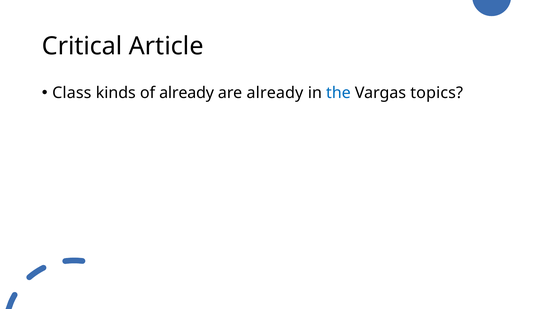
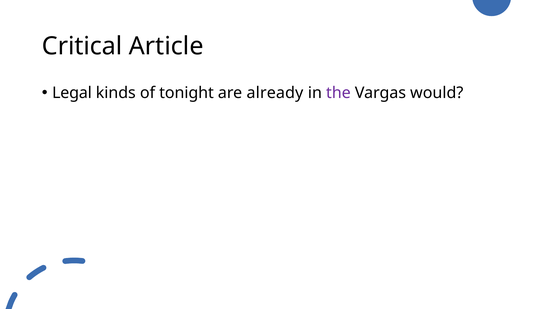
Class: Class -> Legal (72, 93)
of already: already -> tonight (187, 93)
the colour: blue -> purple (338, 93)
topics: topics -> would (437, 93)
